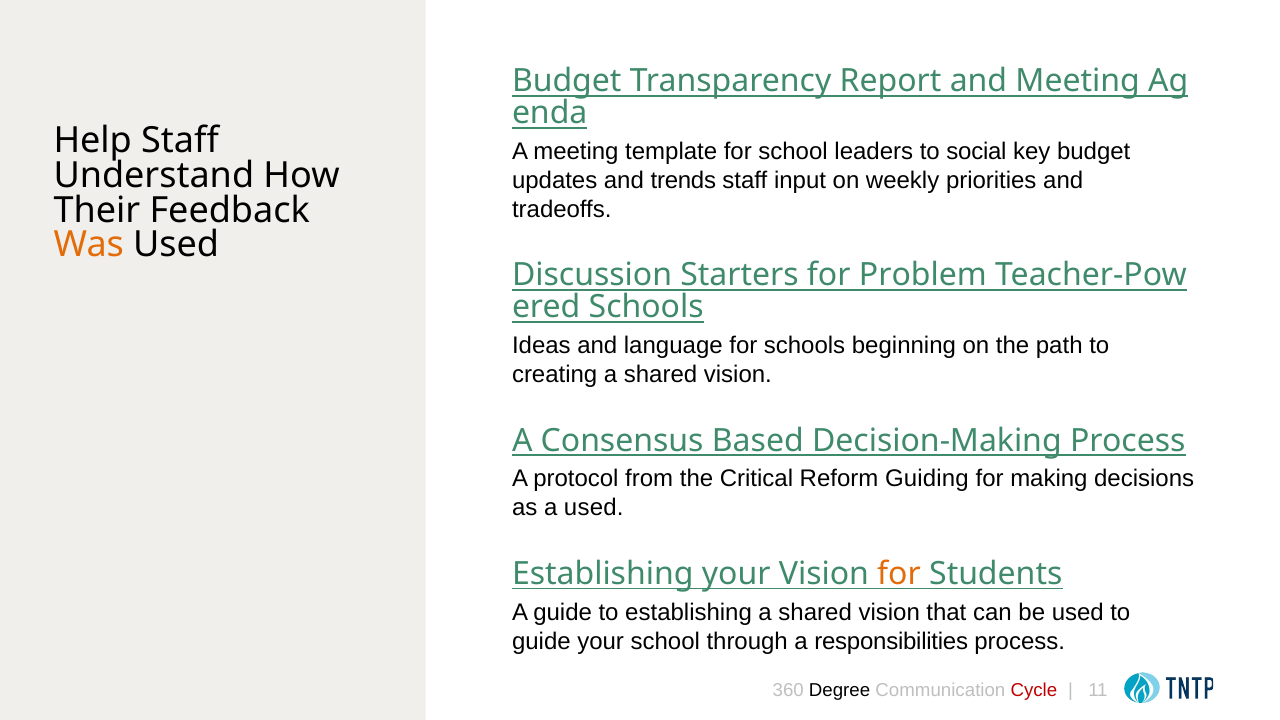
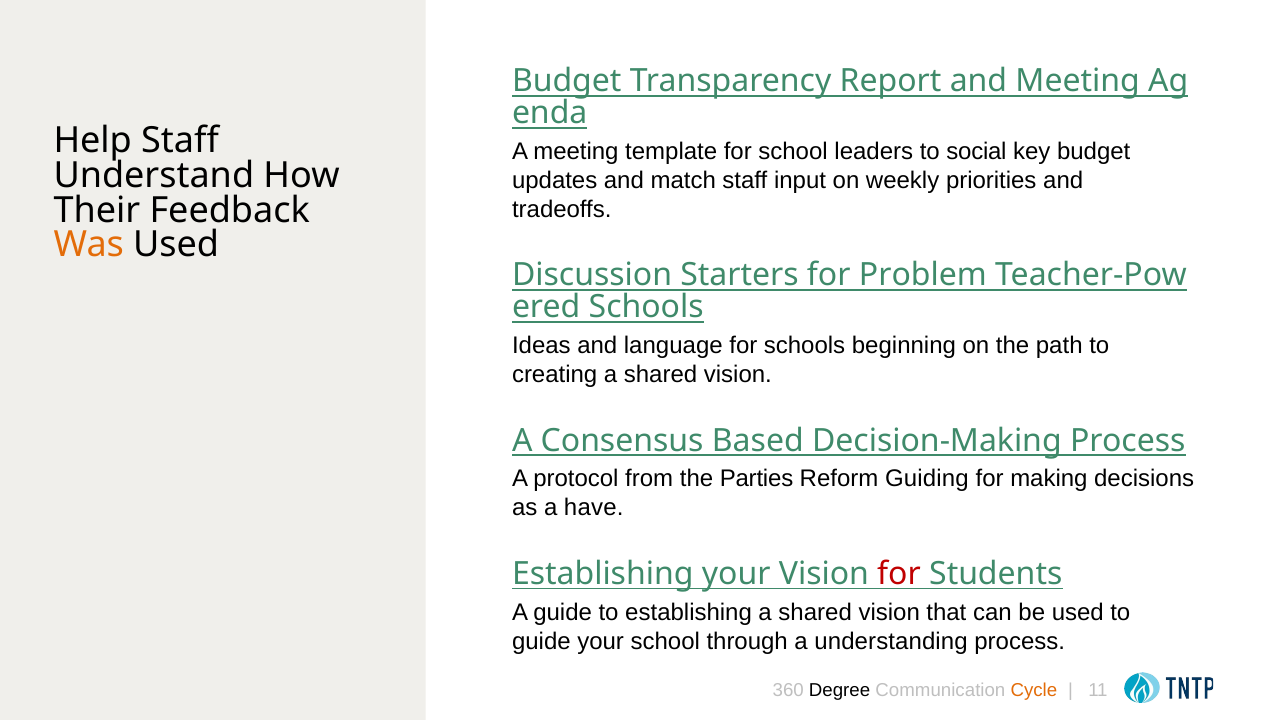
trends: trends -> match (683, 180)
Critical: Critical -> Parties (757, 479)
a used: used -> have (594, 508)
for colour: orange -> red (899, 574)
responsibilities: responsibilities -> understanding (891, 641)
Cycle colour: red -> orange (1034, 690)
